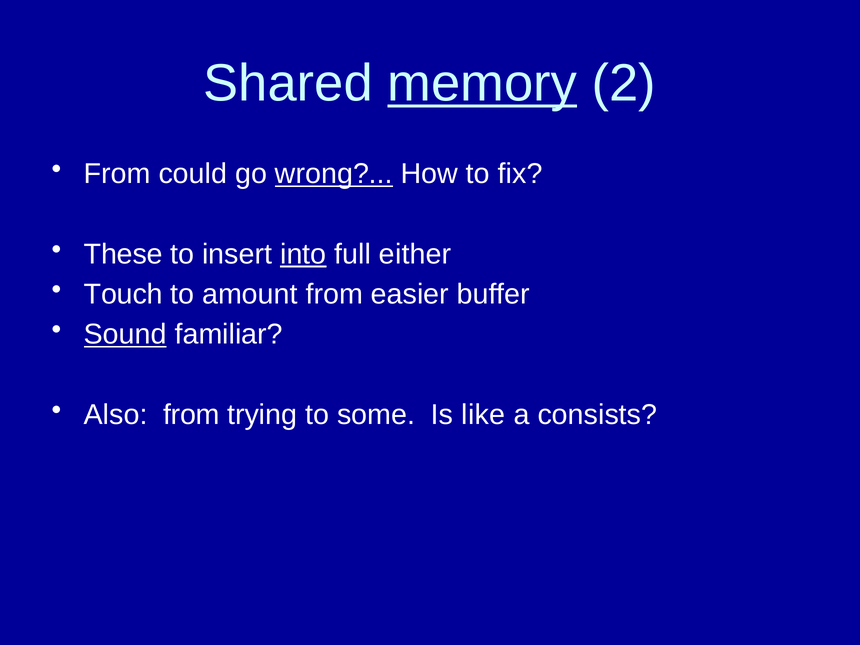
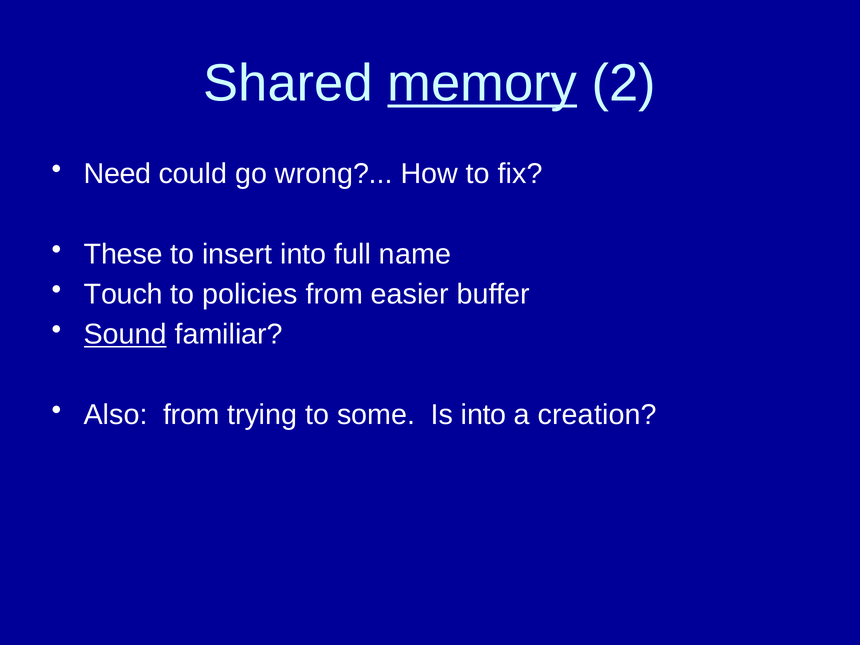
From: From -> Need (117, 174)
wrong underline: present -> none (334, 174)
into underline: present -> none (303, 254)
either: either -> name (415, 254)
amount: amount -> policies (250, 294)
Is like: like -> into (484, 415)
consists: consists -> creation (597, 415)
